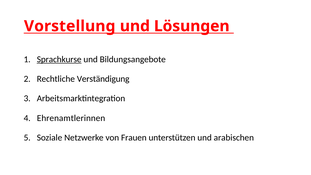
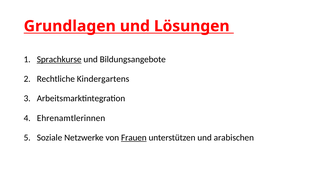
Vorstellung: Vorstellung -> Grundlagen (70, 26)
Verständigung: Verständigung -> Kindergartens (103, 79)
Frauen underline: none -> present (134, 138)
